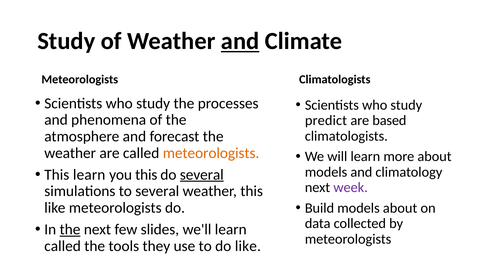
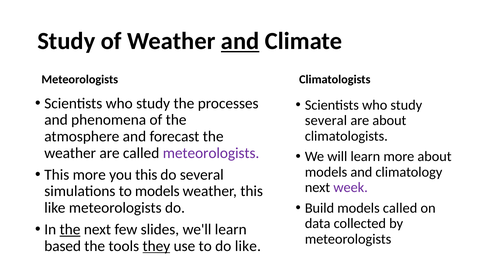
predict: predict -> several (326, 120)
are based: based -> about (389, 120)
meteorologists colour: orange -> purple (211, 153)
This learn: learn -> more (89, 174)
several underline: present -> none (202, 174)
to several: several -> models (157, 191)
models about: about -> called (400, 208)
called: called -> based (63, 246)
they underline: none -> present (156, 246)
